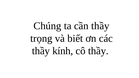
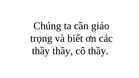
cần thầy: thầy -> giáo (100, 26)
thầy kính: kính -> thầy (63, 51)
